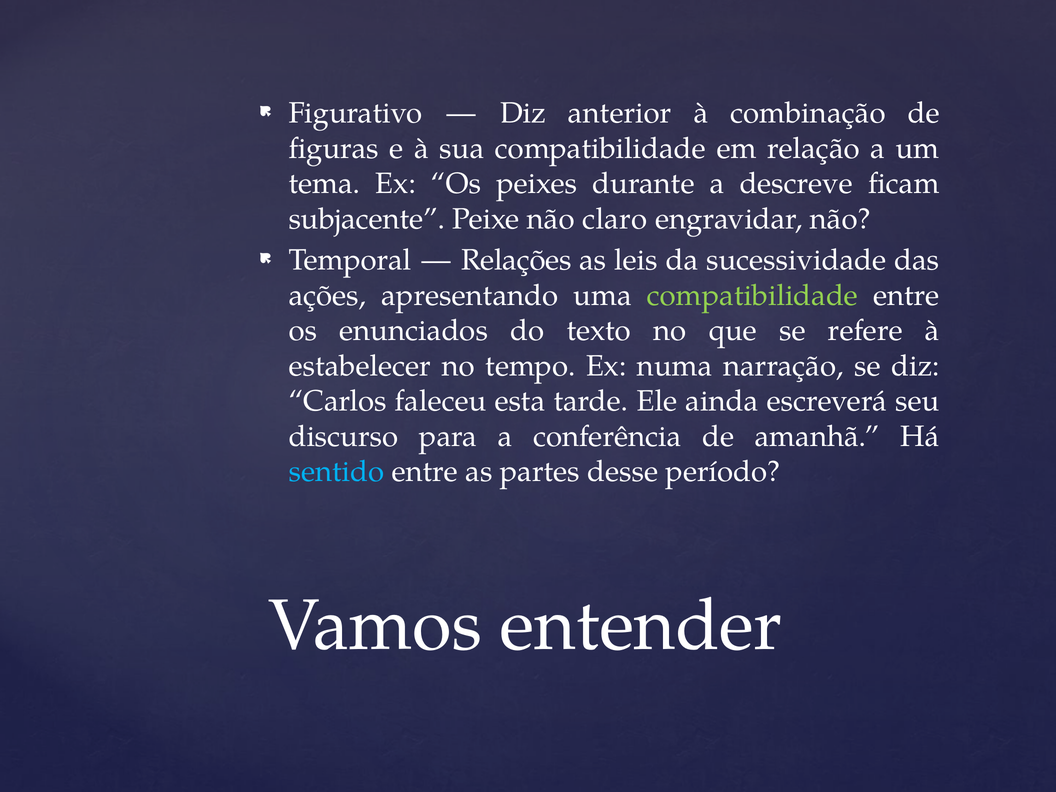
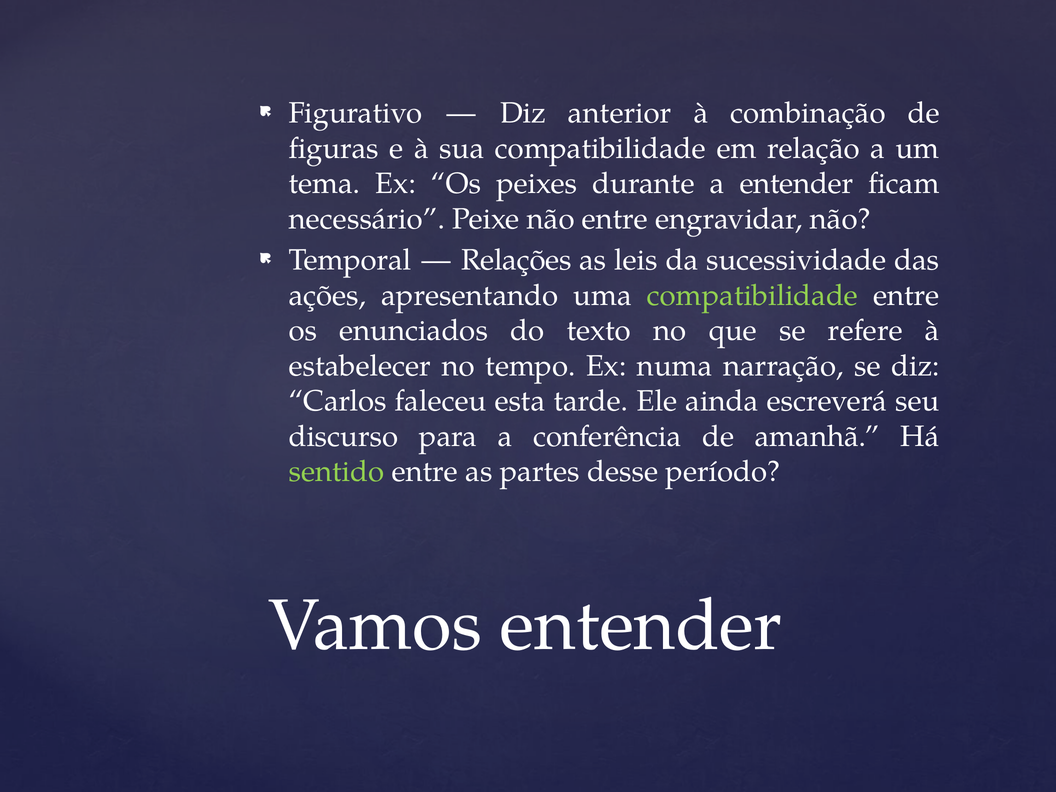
a descreve: descreve -> entender (796, 184)
subjacente: subjacente -> necessário (367, 219)
não claro: claro -> entre (615, 219)
sentido colour: light blue -> light green (336, 472)
